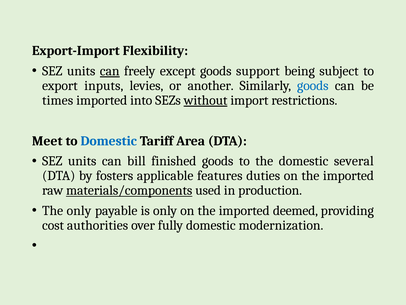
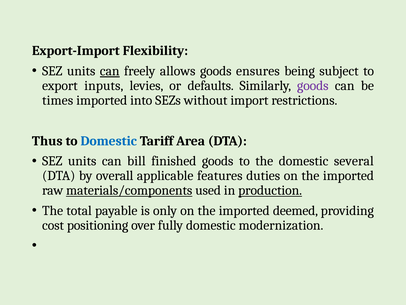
except: except -> allows (178, 71)
support: support -> ensures (258, 71)
another: another -> defaults (211, 86)
goods colour: blue -> purple (313, 86)
without underline: present -> none (206, 100)
Meet: Meet -> Thus (47, 141)
fosters: fosters -> overall (115, 176)
production underline: none -> present (270, 190)
The only: only -> total (79, 210)
authorities: authorities -> positioning (98, 225)
